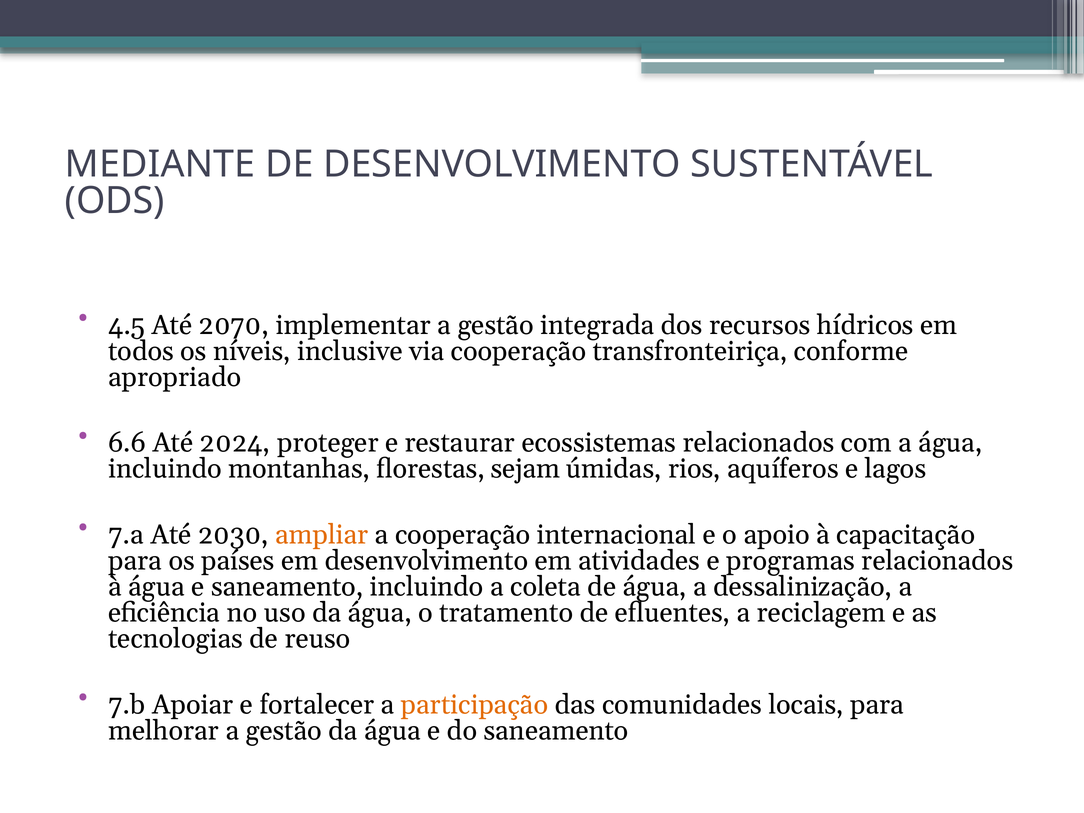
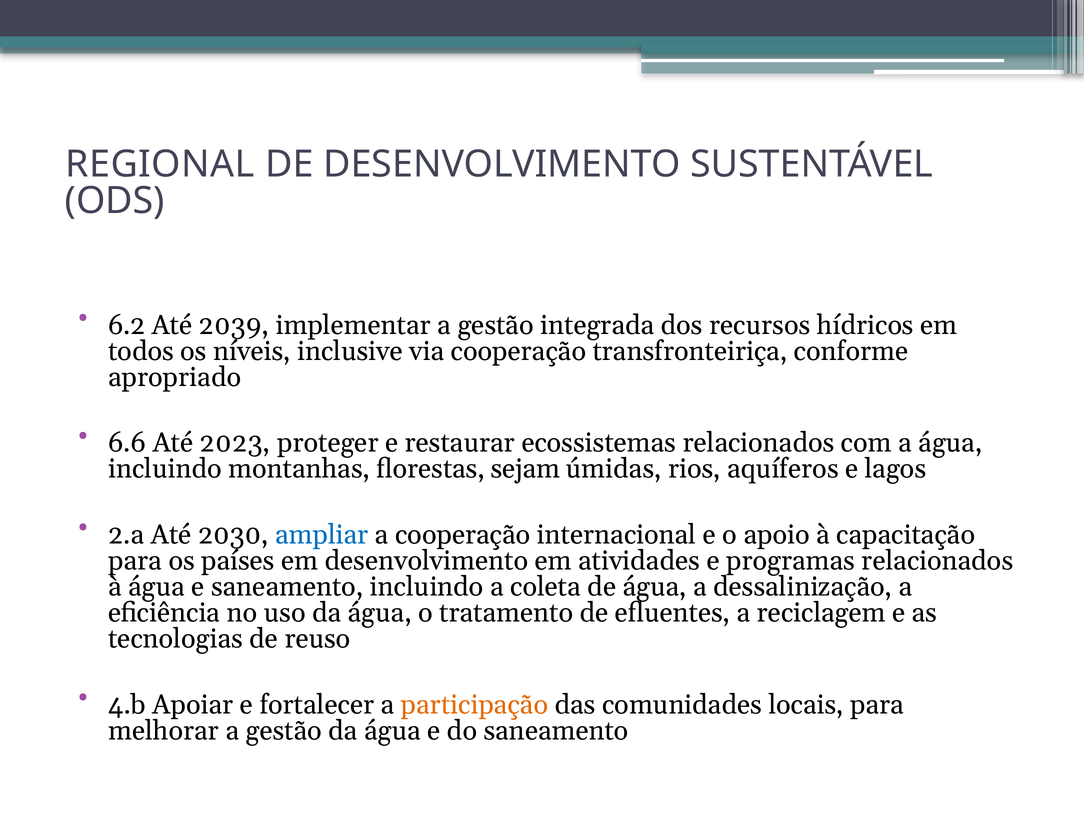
MEDIANTE: MEDIANTE -> REGIONAL (160, 164)
4.5: 4.5 -> 6.2 (127, 325)
2070: 2070 -> 2039 (234, 325)
2024: 2024 -> 2023 (235, 443)
7.a: 7.a -> 2.a (126, 535)
ampliar colour: orange -> blue (322, 535)
7.b: 7.b -> 4.b (127, 705)
